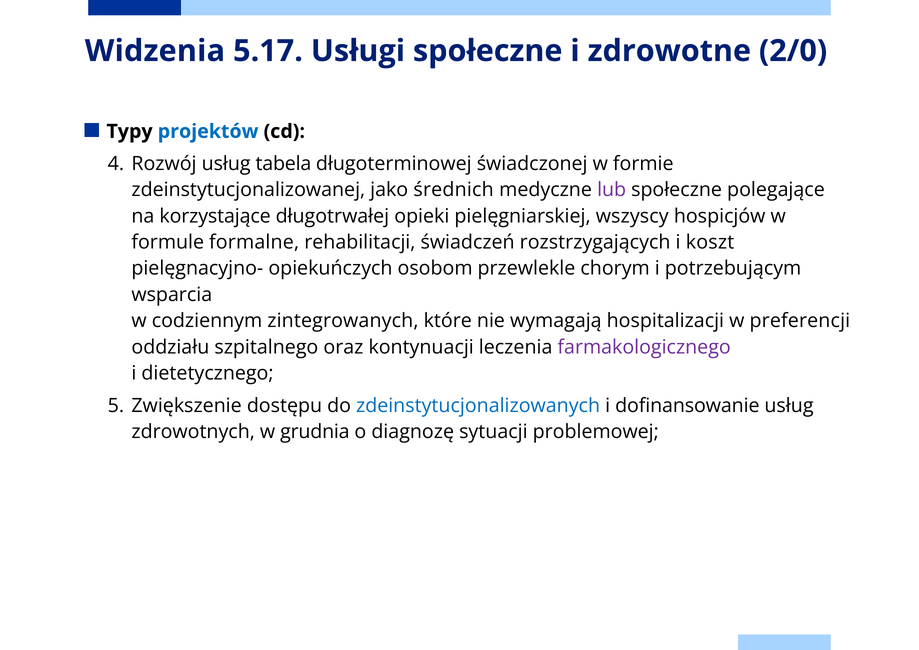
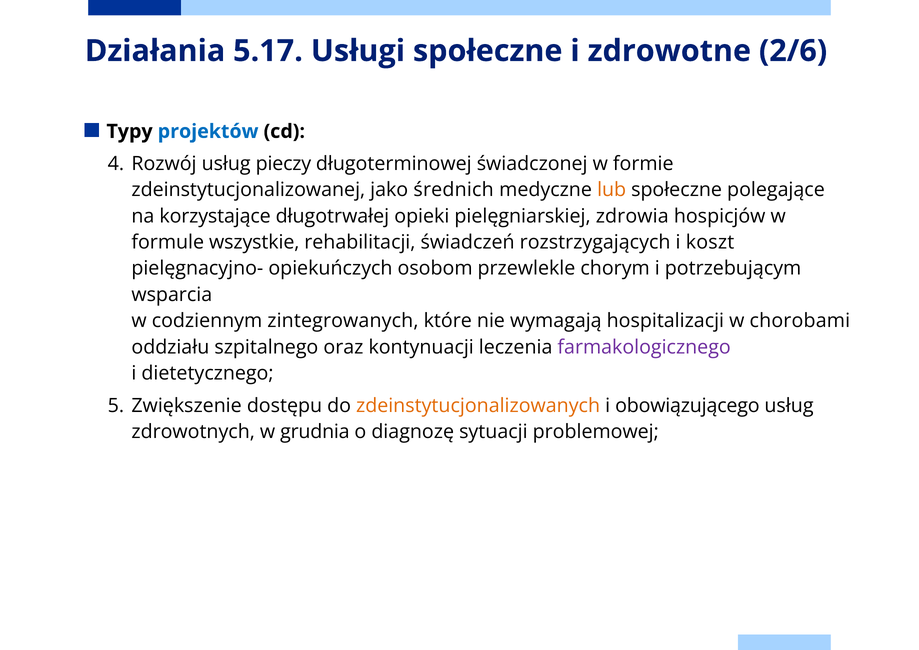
Widzenia: Widzenia -> Działania (155, 51)
2/0: 2/0 -> 2/6 (793, 51)
tabela: tabela -> pieczy (283, 164)
lub colour: purple -> orange (612, 190)
wszyscy: wszyscy -> zdrowia (632, 216)
formalne: formalne -> wszystkie (254, 242)
preferencji: preferencji -> chorobami (800, 321)
zdeinstytucjonalizowanych colour: blue -> orange (478, 405)
dofinansowanie: dofinansowanie -> obowiązującego (687, 405)
